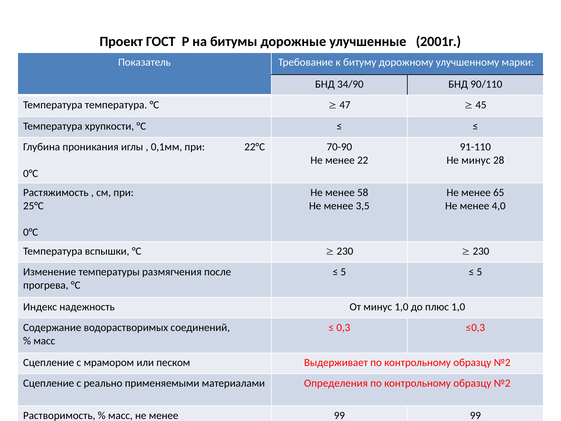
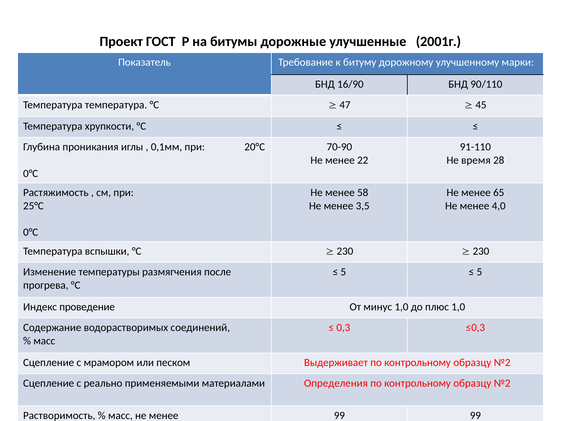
34/90: 34/90 -> 16/90 (350, 84)
22°С: 22°С -> 20°С (255, 147)
Не минус: минус -> время (476, 160)
надежность: надежность -> проведение (87, 307)
